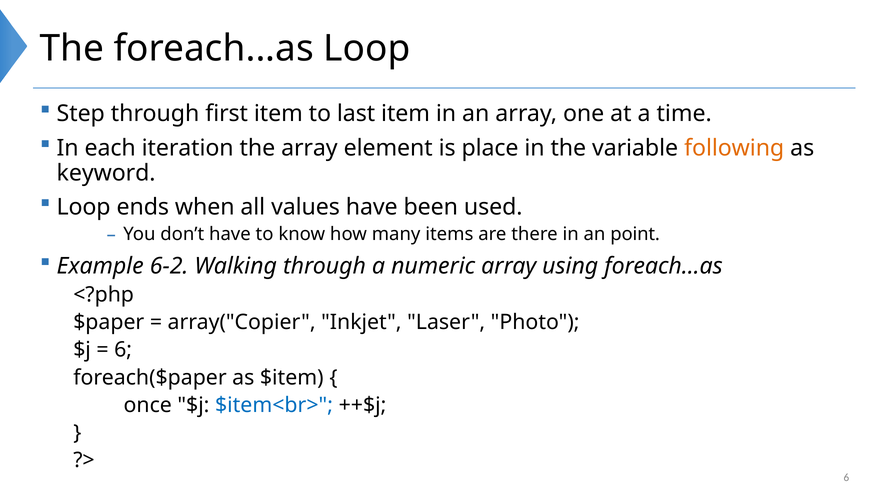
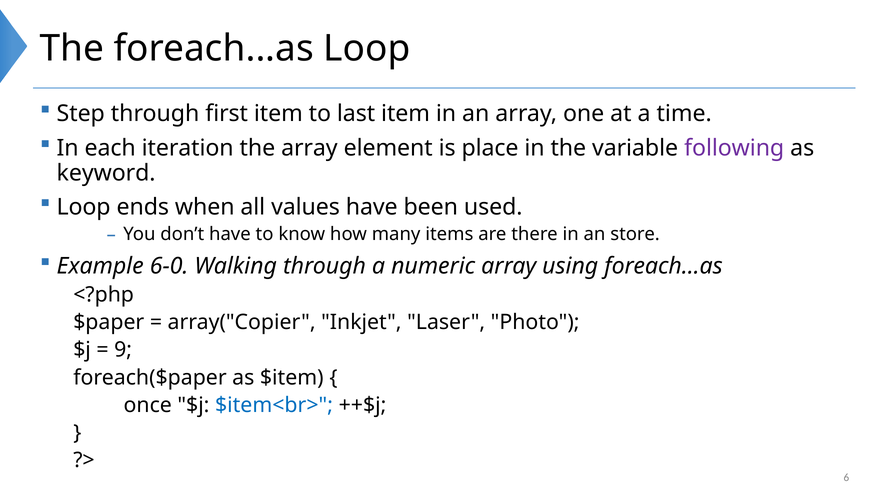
following colour: orange -> purple (734, 148)
point: point -> store (635, 234)
6-2: 6-2 -> 6-0 (169, 266)
6: 6 -> 9 (123, 350)
